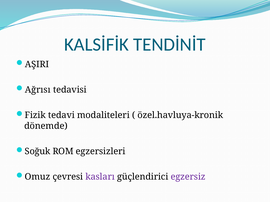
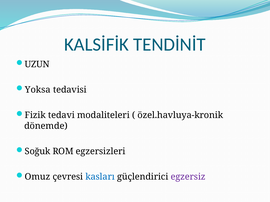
AŞIRI: AŞIRI -> UZUN (37, 65)
Ağrısı: Ağrısı -> Yoksa (38, 90)
kasları colour: purple -> blue (100, 177)
